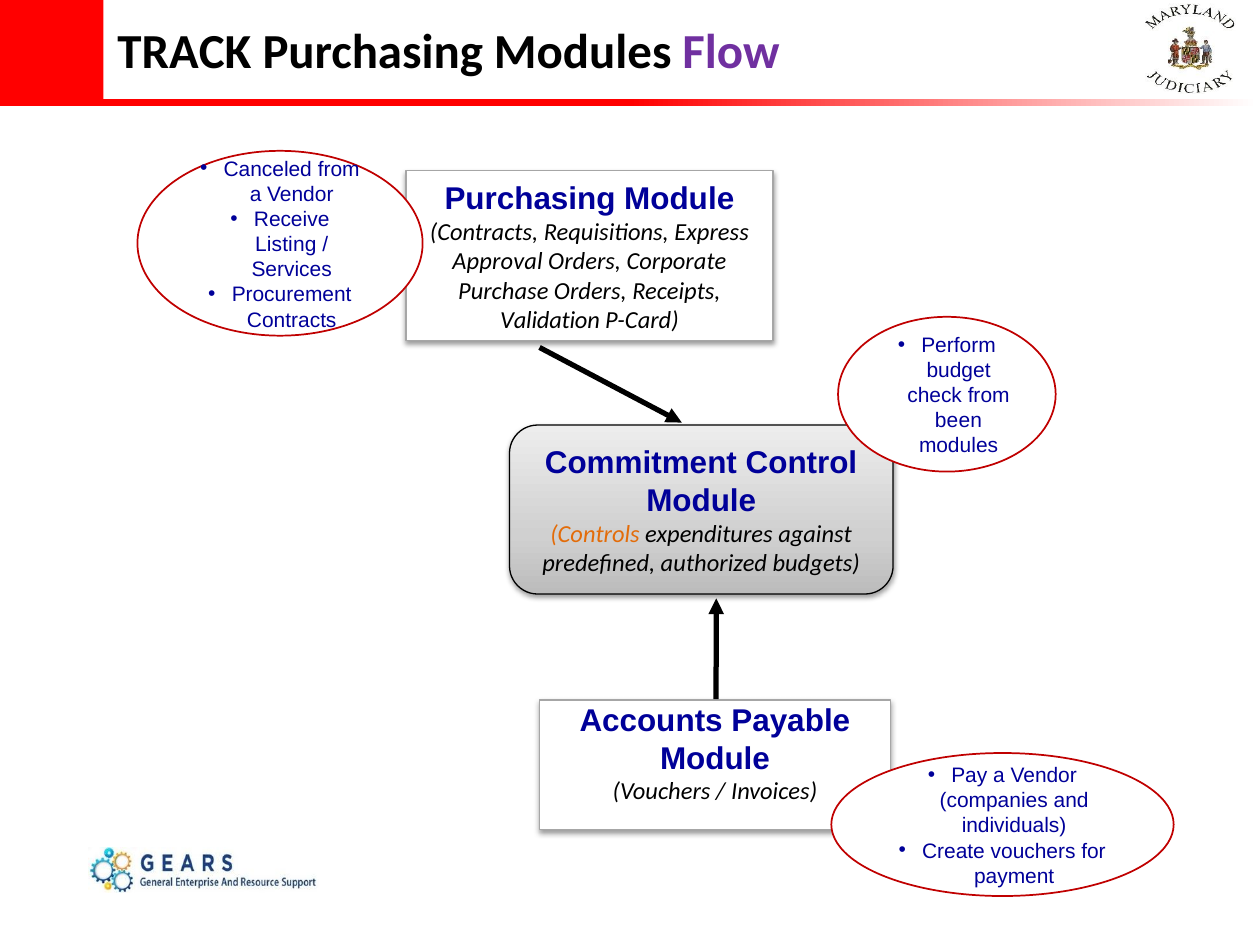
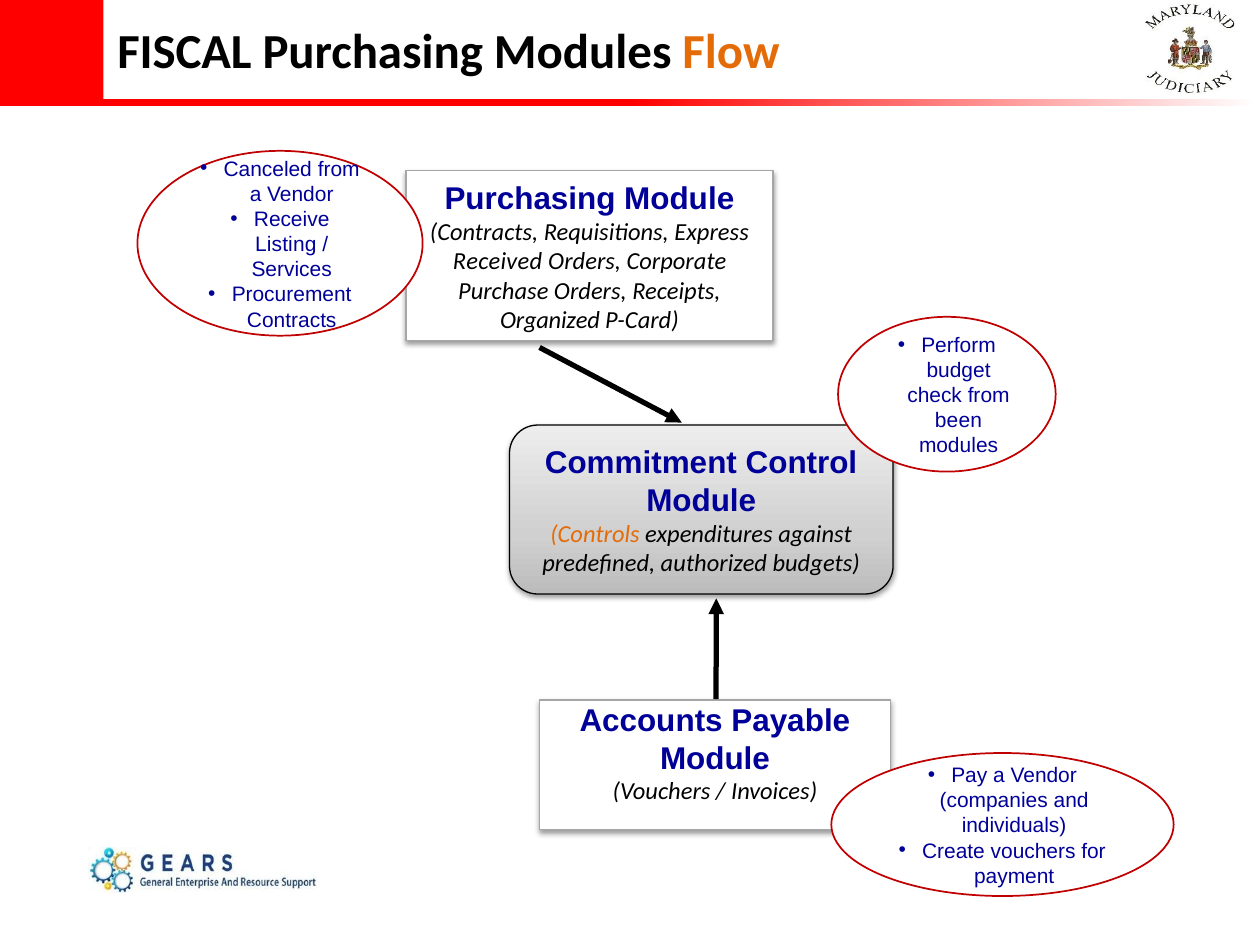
TRACK: TRACK -> FISCAL (184, 52)
Flow colour: purple -> orange (731, 52)
Approval: Approval -> Received (497, 262)
Validation: Validation -> Organized (550, 321)
